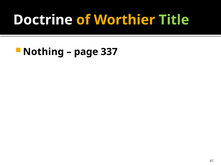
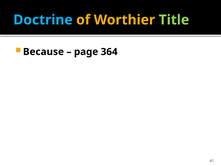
Doctrine colour: white -> light blue (43, 20)
Nothing: Nothing -> Because (43, 52)
337: 337 -> 364 (109, 52)
